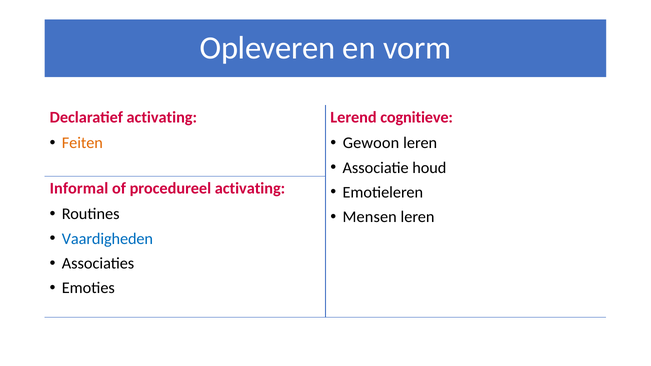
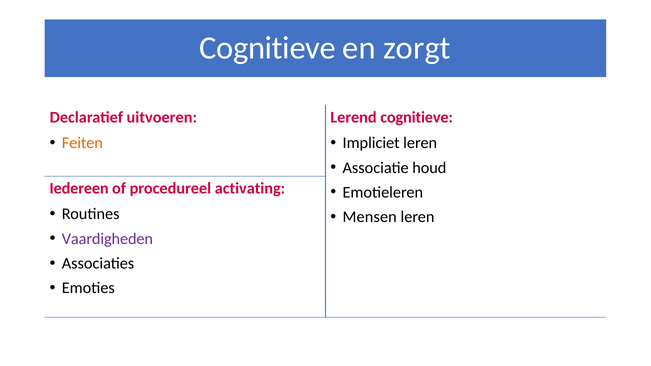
Opleveren: Opleveren -> Cognitieve (268, 48)
vorm: vorm -> zorgt (417, 48)
Declaratief activating: activating -> uitvoeren (162, 118)
Gewoon: Gewoon -> Impliciet (371, 143)
Informal: Informal -> Iedereen (79, 189)
Vaardigheden colour: blue -> purple (107, 239)
